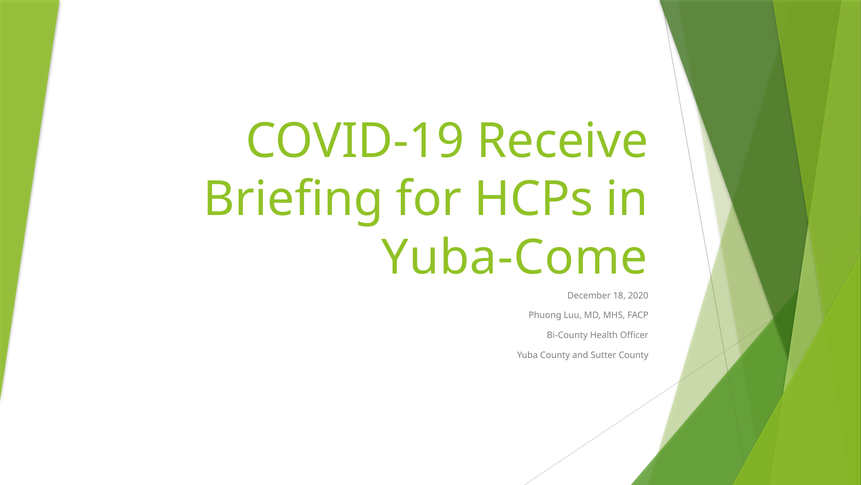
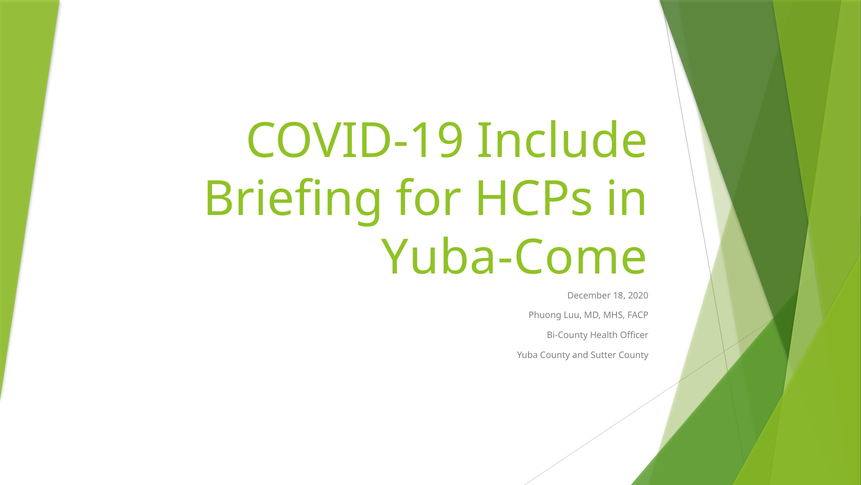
Receive: Receive -> Include (562, 141)
